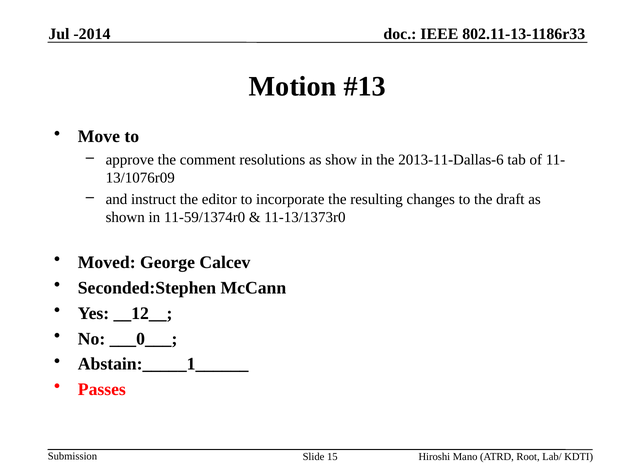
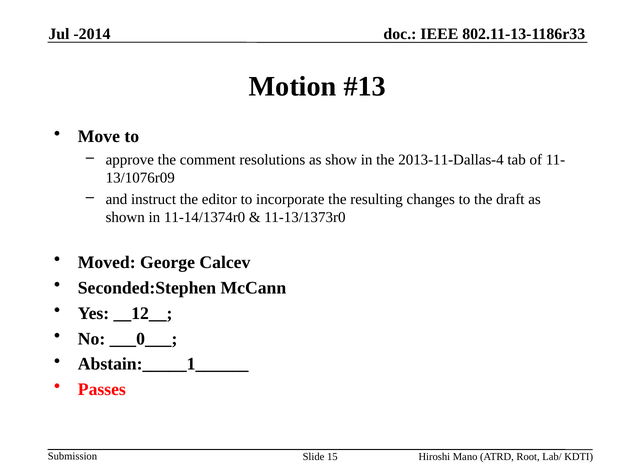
2013-11-Dallas-6: 2013-11-Dallas-6 -> 2013-11-Dallas-4 (451, 160)
11-59/1374r0: 11-59/1374r0 -> 11-14/1374r0 (205, 217)
